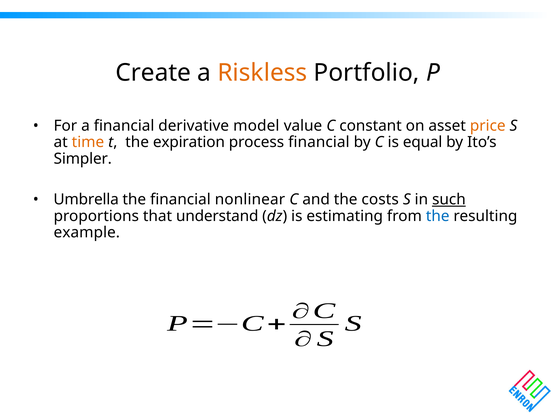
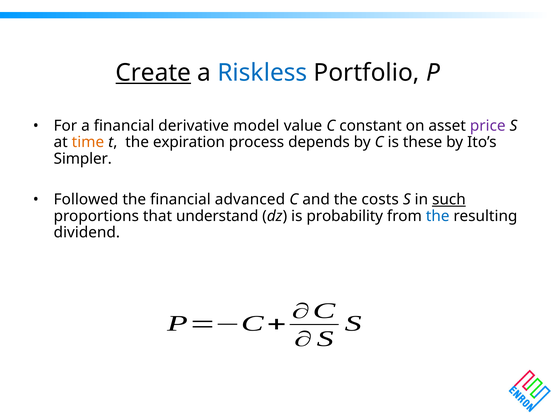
Create underline: none -> present (153, 73)
Riskless colour: orange -> blue (262, 73)
price colour: orange -> purple (488, 126)
process financial: financial -> depends (319, 142)
equal: equal -> these (423, 142)
Umbrella: Umbrella -> Followed (86, 200)
nonlinear: nonlinear -> advanced (250, 200)
estimating: estimating -> probability (345, 216)
example: example -> dividend (87, 233)
